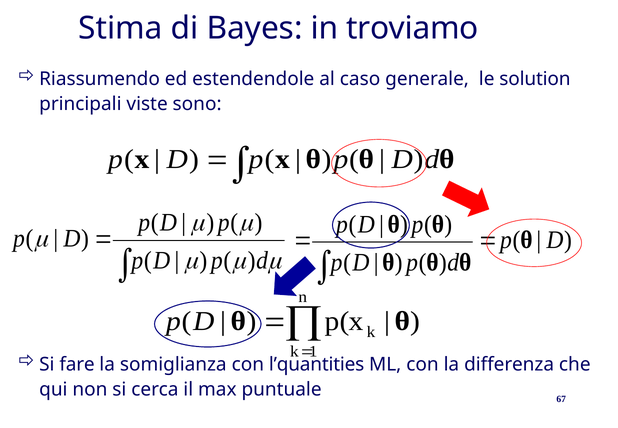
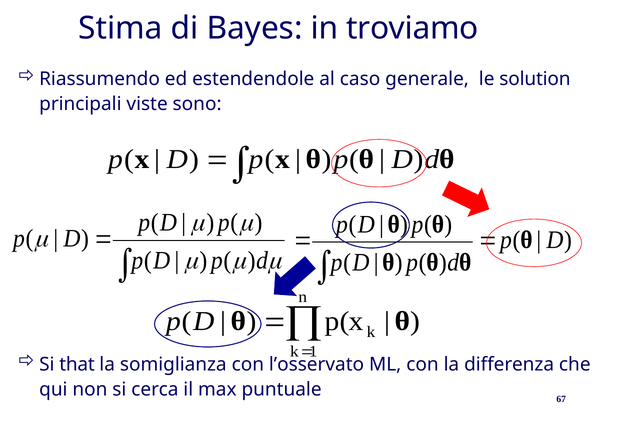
fare: fare -> that (77, 364)
l’quantities: l’quantities -> l’osservato (317, 364)
